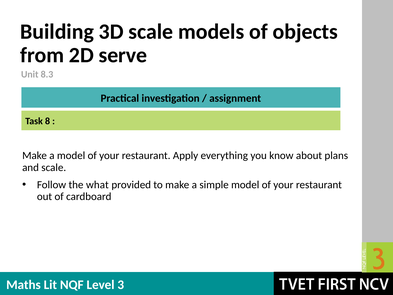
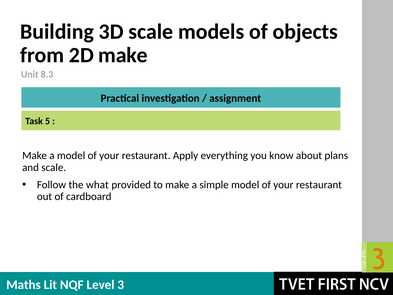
2D serve: serve -> make (123, 55)
8: 8 -> 5 (48, 121)
